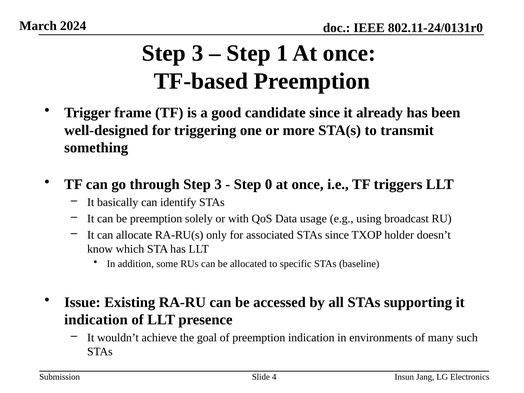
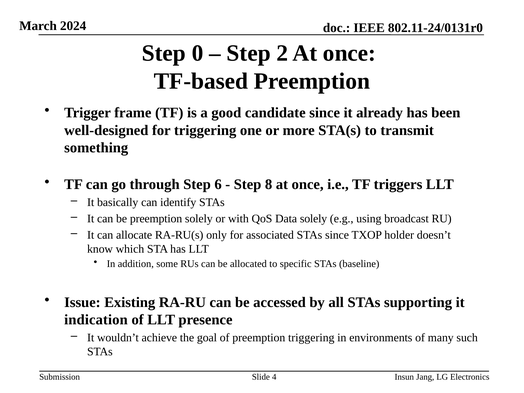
3: 3 -> 0 (198, 53)
1: 1 -> 2 (282, 53)
through Step 3: 3 -> 6 (218, 184)
0: 0 -> 8 (269, 184)
Data usage: usage -> solely (314, 219)
preemption indication: indication -> triggering (311, 338)
